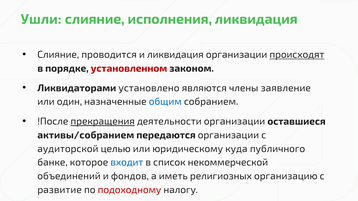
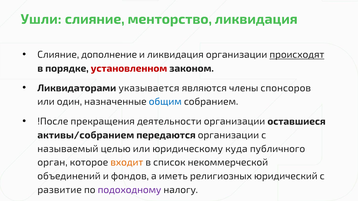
исполнения: исполнения -> менторство (170, 19)
проводится: проводится -> дополнение (109, 55)
установлено: установлено -> указывается (149, 88)
заявление: заявление -> спонсоров (286, 88)
прекращения underline: present -> none (103, 122)
аудиторской: аудиторской -> называемый (68, 149)
банке: банке -> орган (52, 163)
входит colour: blue -> orange (127, 163)
организацию: организацию -> юридический (286, 177)
подоходному colour: red -> purple (130, 190)
